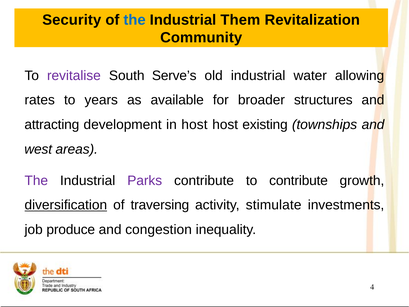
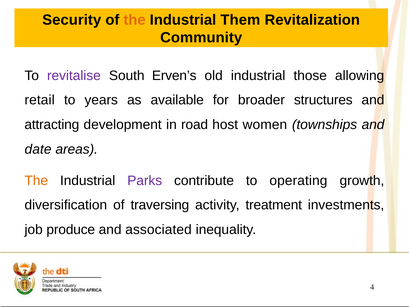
the colour: blue -> orange (135, 20)
Serve’s: Serve’s -> Erven’s (174, 75)
water: water -> those (310, 75)
rates: rates -> retail (40, 100)
in host: host -> road (195, 125)
existing: existing -> women (265, 125)
west: west -> date (38, 149)
The colour: purple -> orange (36, 180)
to contribute: contribute -> operating (298, 180)
diversification underline: present -> none (66, 205)
stimulate: stimulate -> treatment (274, 205)
congestion: congestion -> associated (159, 230)
